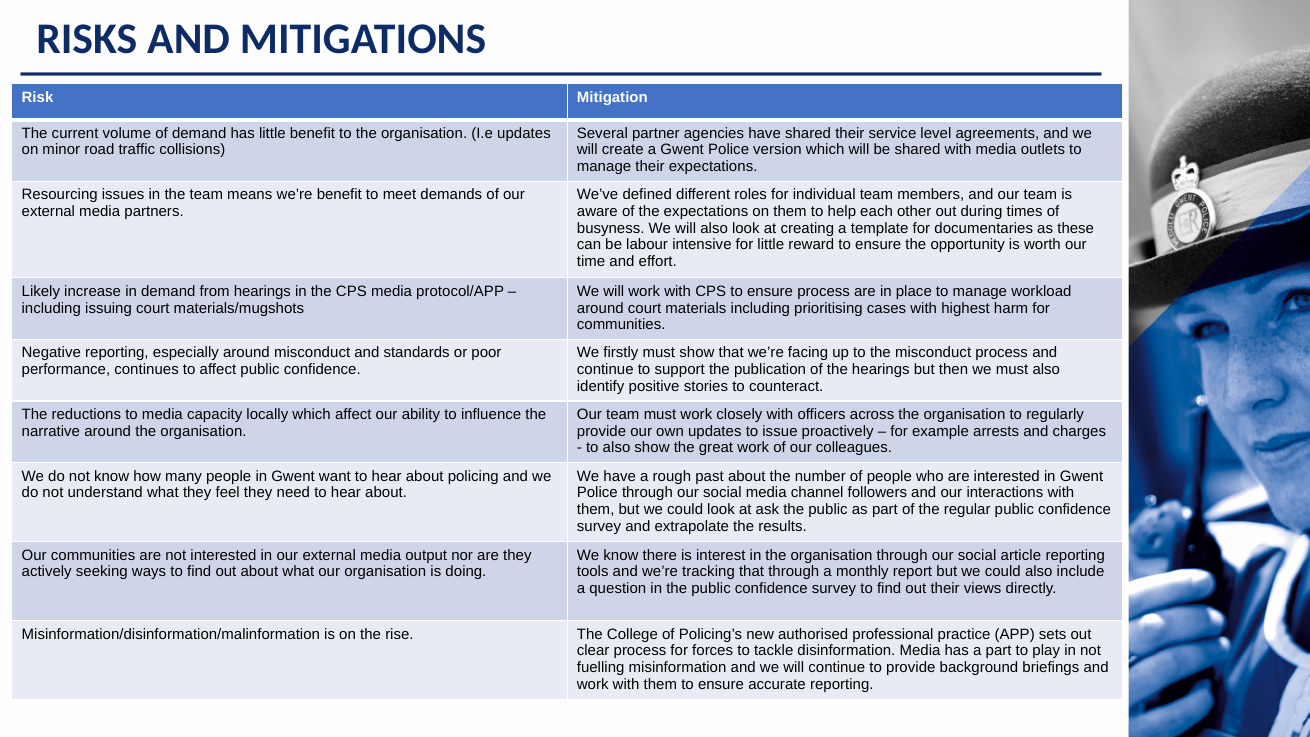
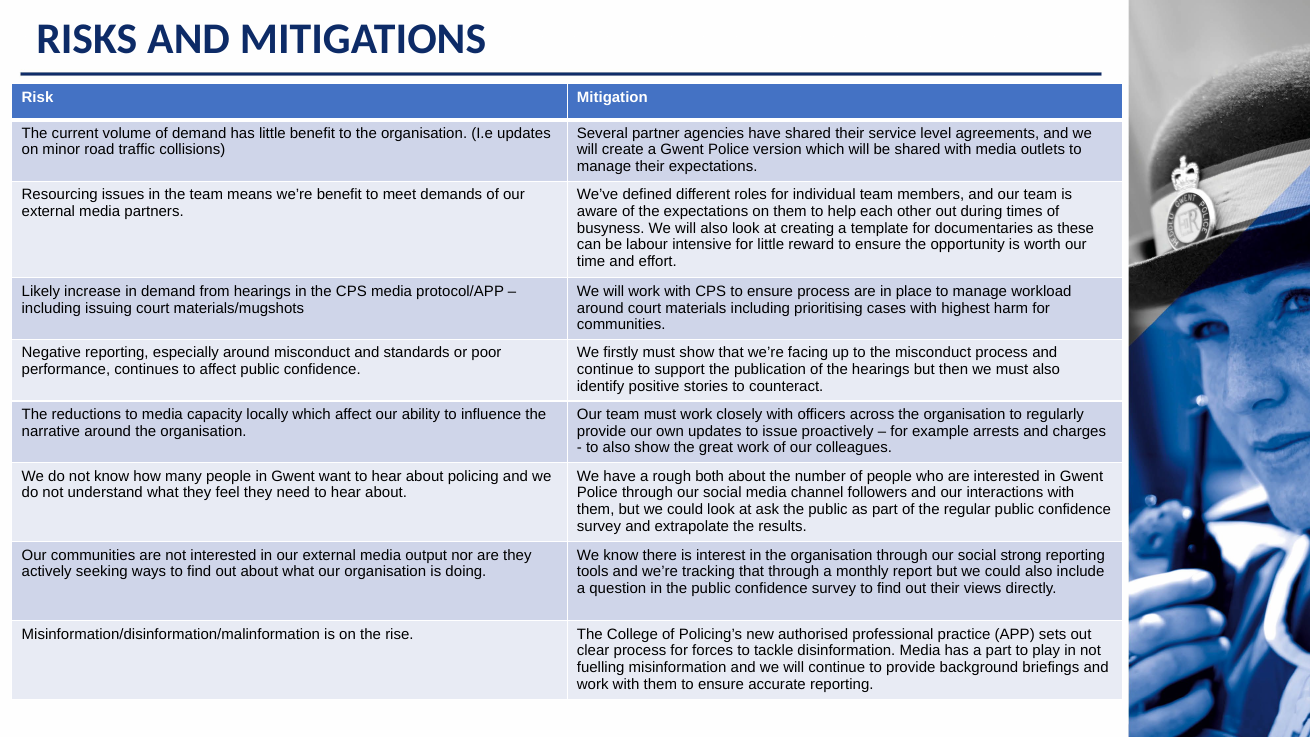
past: past -> both (710, 476)
article: article -> strong (1021, 555)
